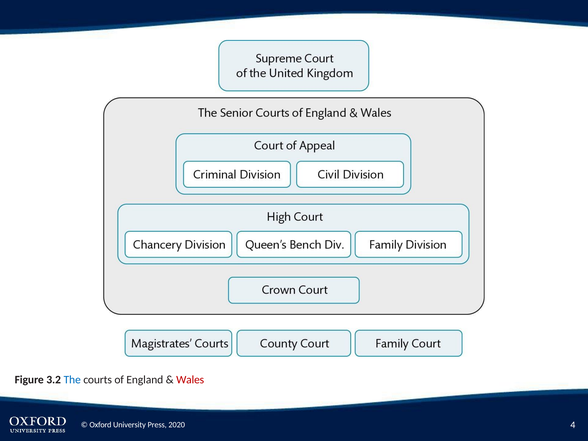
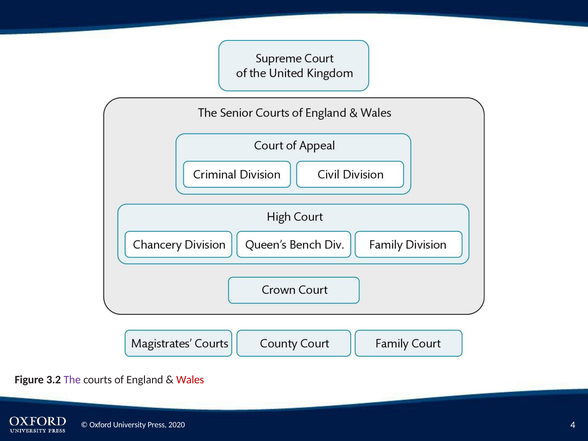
The colour: blue -> purple (72, 380)
